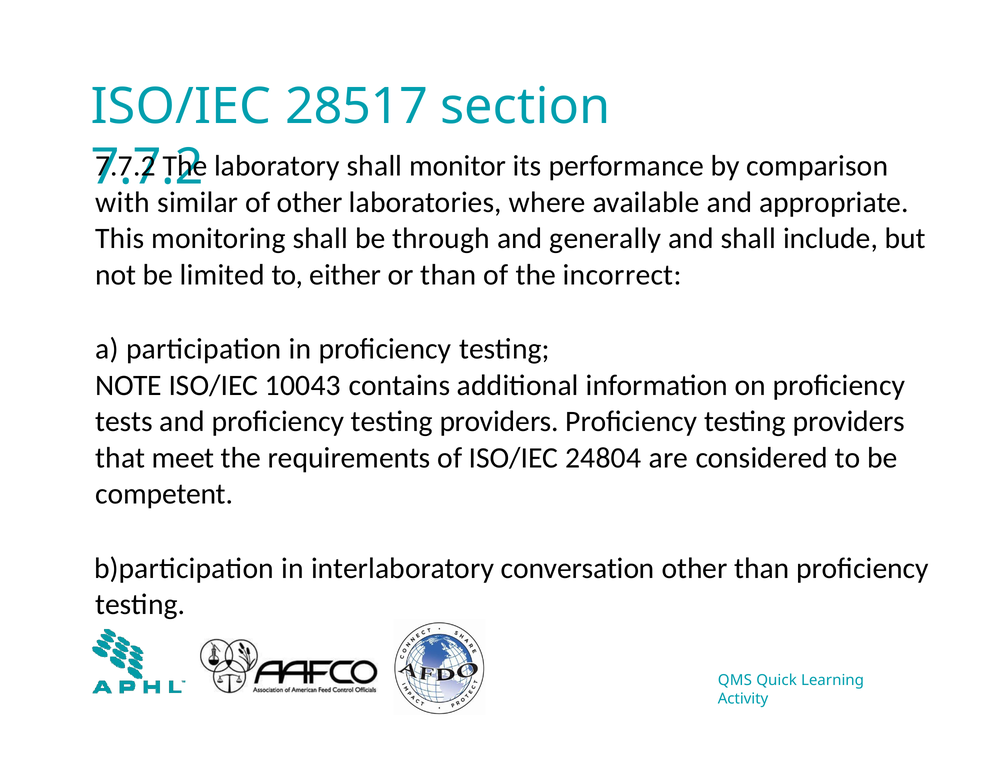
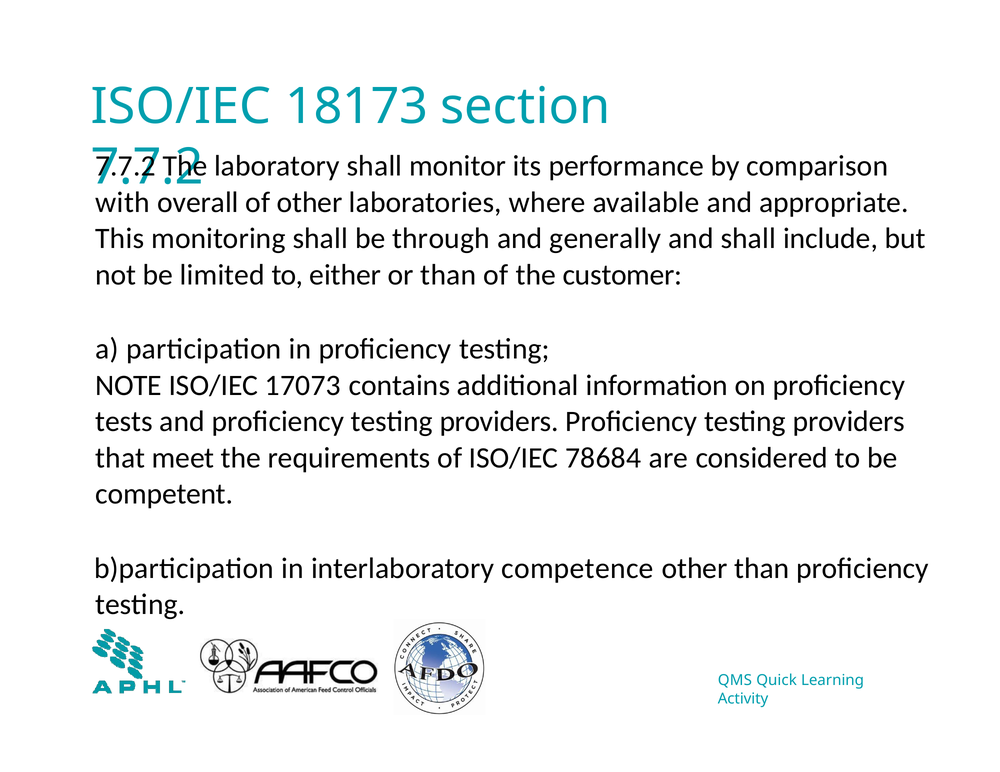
28517: 28517 -> 18173 (357, 107)
similar: similar -> overall (198, 202)
incorrect: incorrect -> customer (622, 275)
10043: 10043 -> 17073 (303, 386)
24804: 24804 -> 78684 (603, 458)
conversation: conversation -> competence (577, 569)
